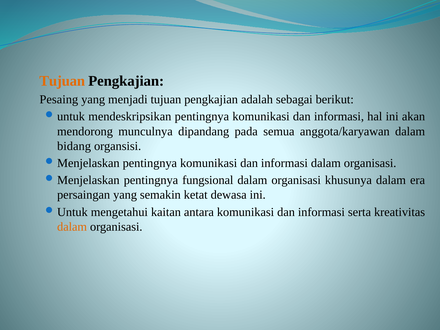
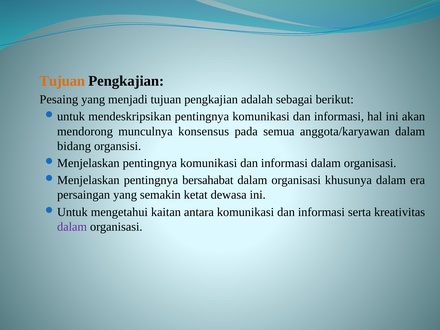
dipandang: dipandang -> konsensus (204, 131)
fungsional: fungsional -> bersahabat (208, 180)
dalam colour: orange -> purple (72, 227)
